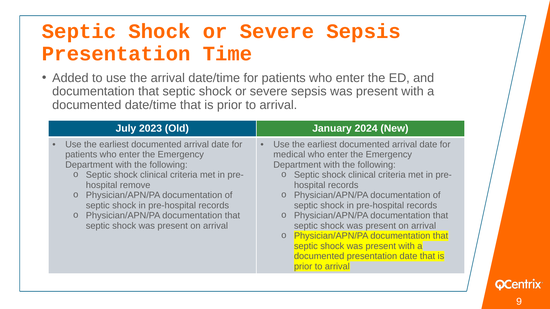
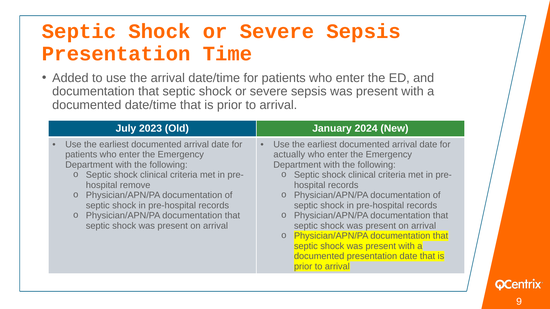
medical: medical -> actually (289, 155)
